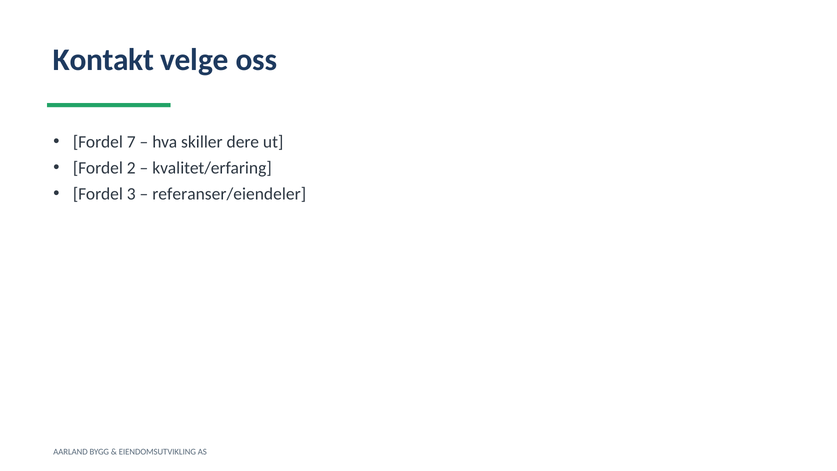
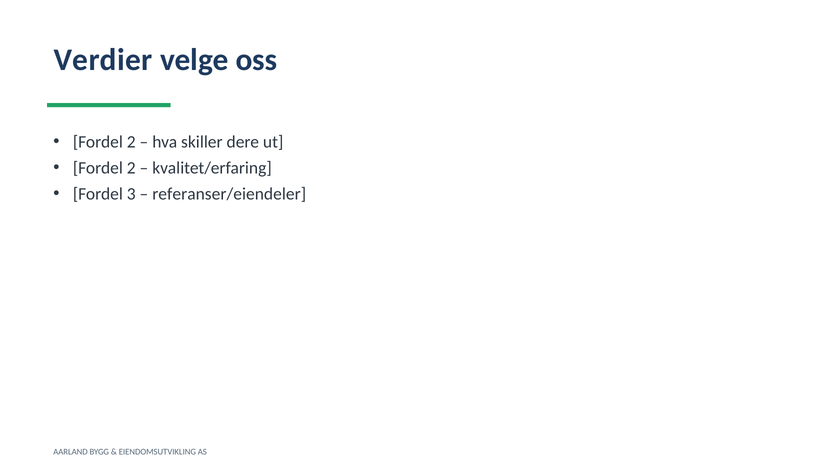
Kontakt: Kontakt -> Verdier (103, 60)
7: 7 -> 2 (131, 142)
